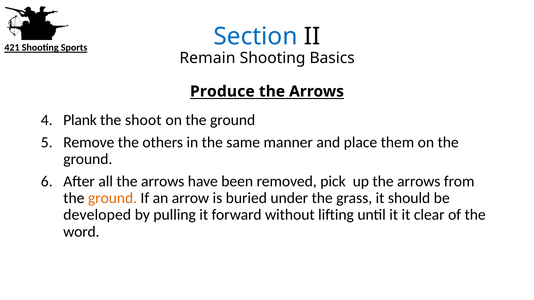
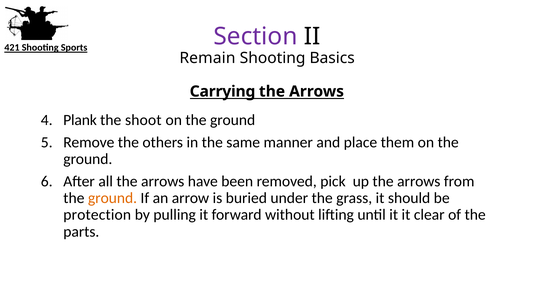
Section colour: blue -> purple (256, 36)
Produce: Produce -> Carrying (223, 92)
developed: developed -> protection (97, 215)
word: word -> parts (81, 232)
